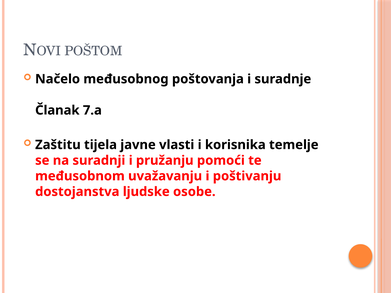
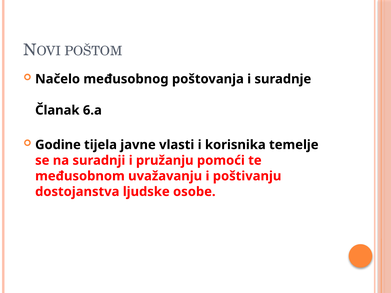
7.a: 7.a -> 6.a (92, 110)
Zaštitu: Zaštitu -> Godine (58, 145)
